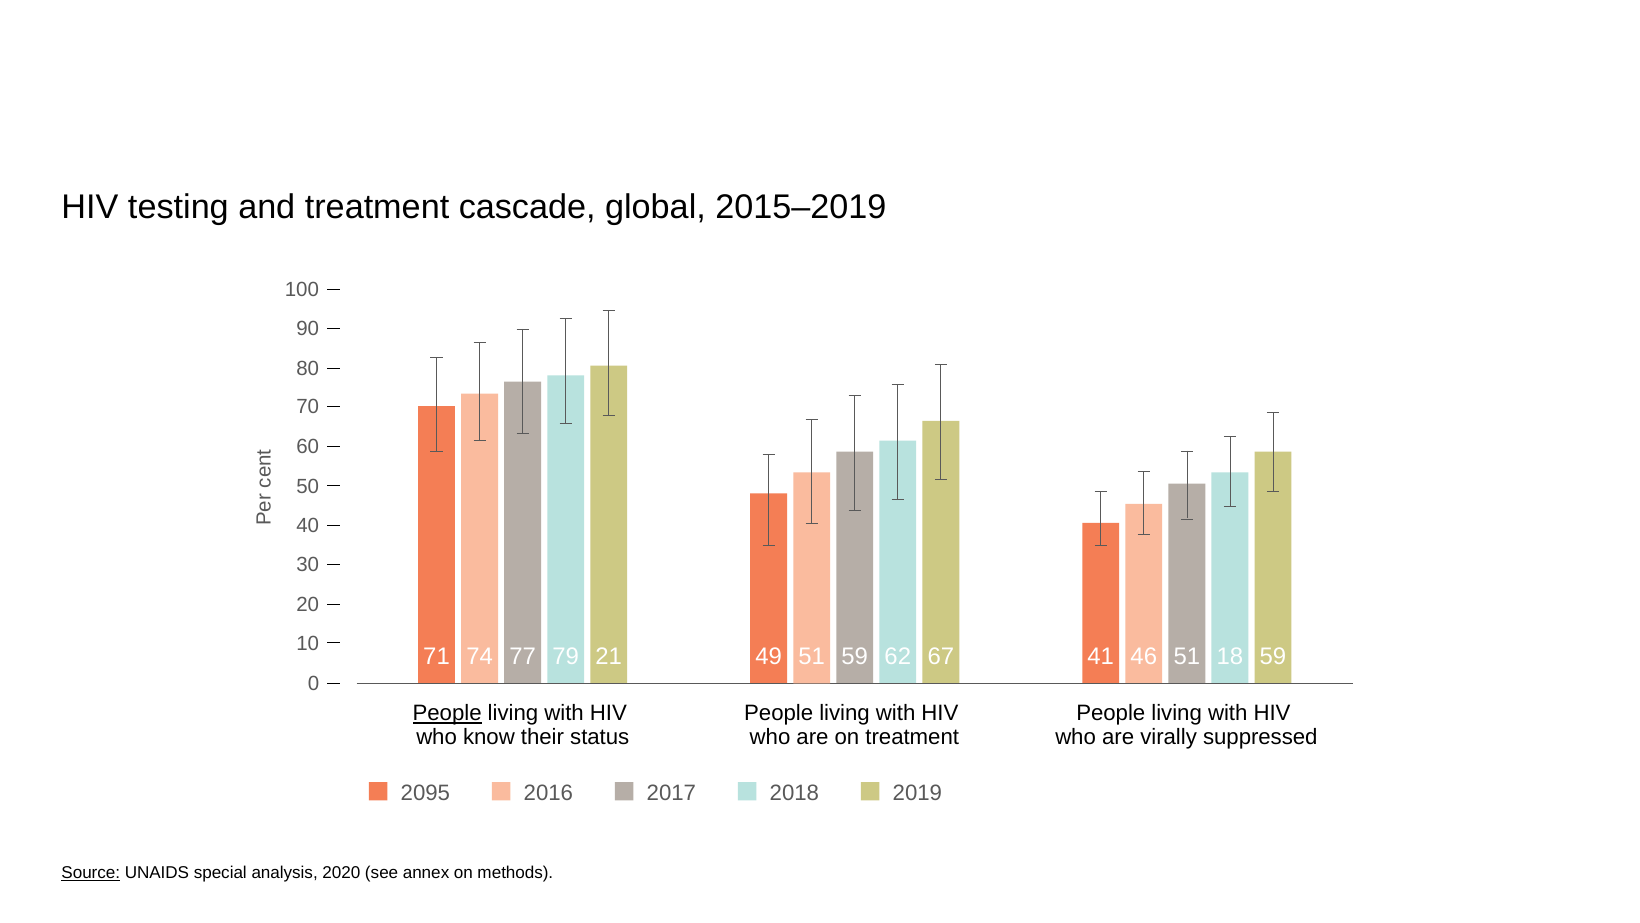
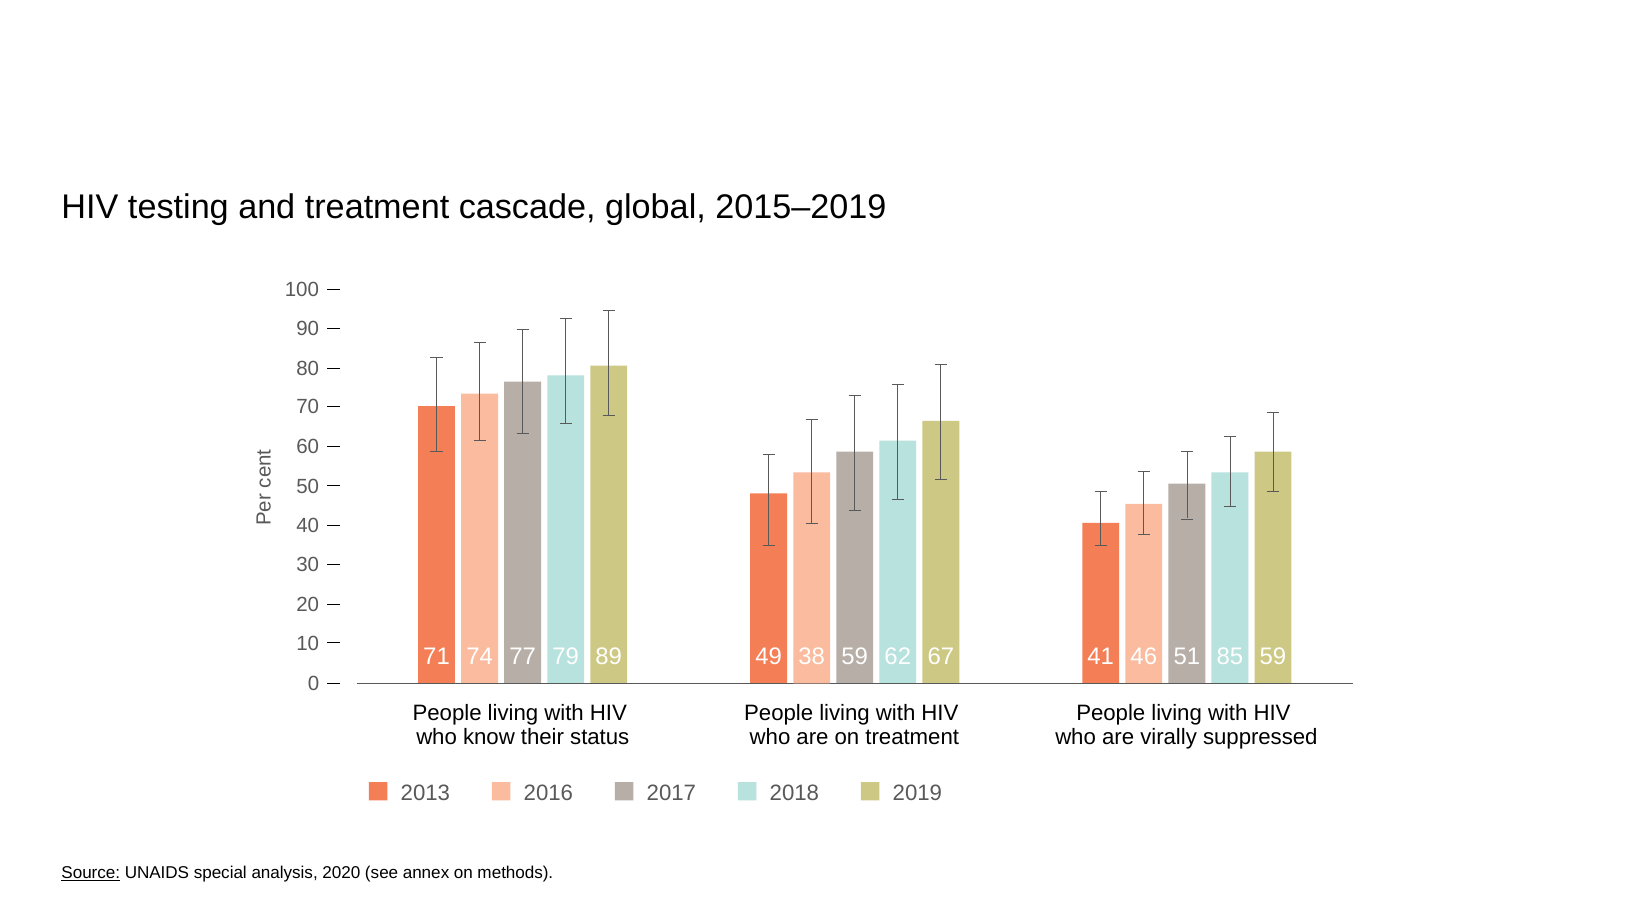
21: 21 -> 89 (609, 656)
49 51: 51 -> 38 (812, 656)
18: 18 -> 85 (1230, 656)
People underline: present -> none (447, 713)
2095: 2095 -> 2013 (425, 793)
